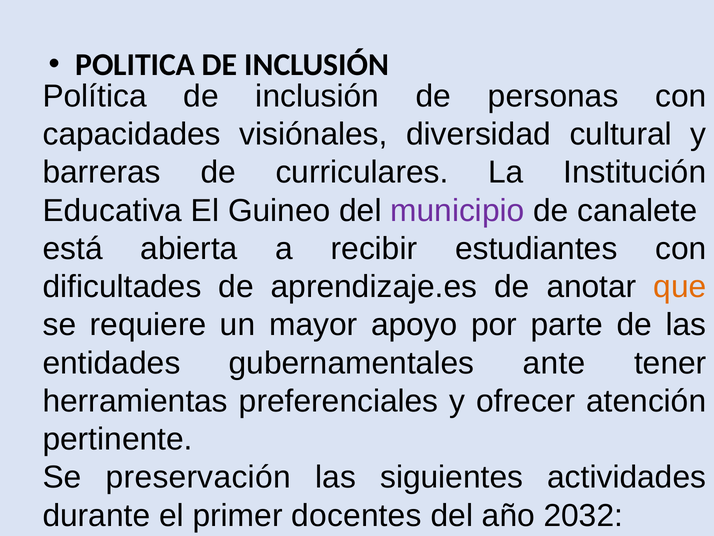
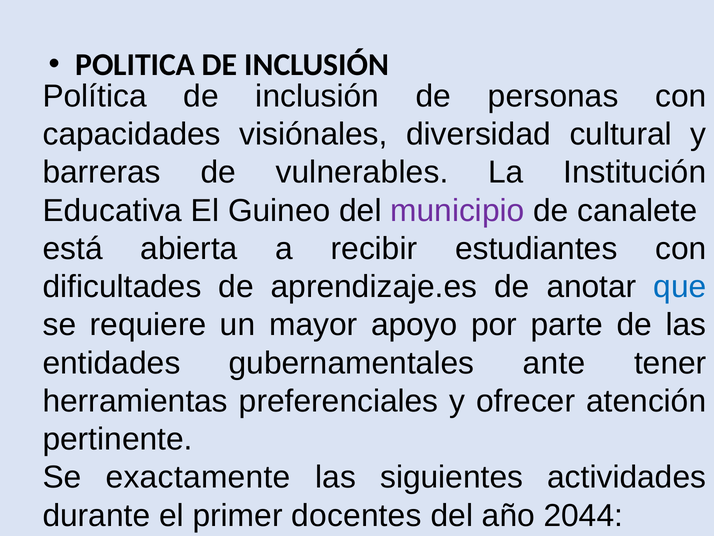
curriculares: curriculares -> vulnerables (362, 172)
que colour: orange -> blue (680, 287)
preservación: preservación -> exactamente (198, 477)
2032: 2032 -> 2044 (583, 515)
